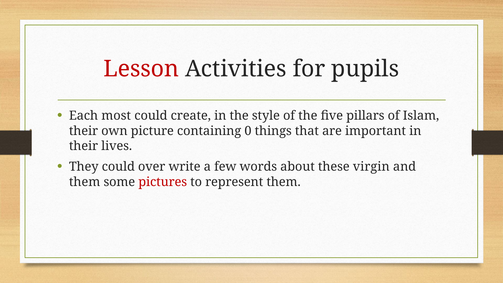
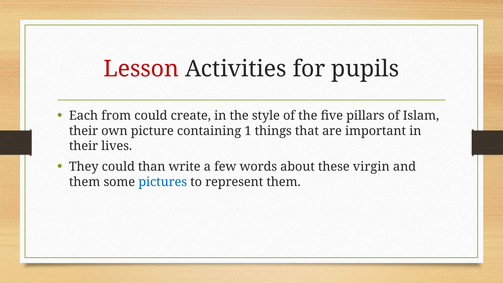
most: most -> from (116, 116)
0: 0 -> 1 (248, 131)
over: over -> than (152, 167)
pictures colour: red -> blue (163, 182)
